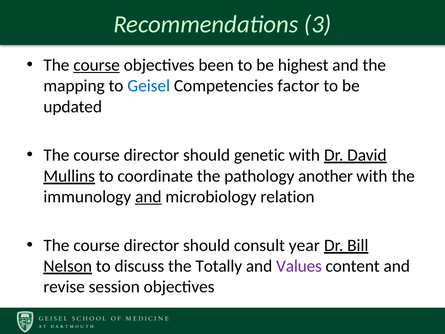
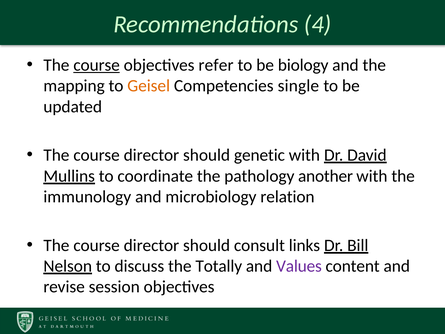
3: 3 -> 4 (318, 24)
been: been -> refer (216, 65)
highest: highest -> biology (303, 65)
Geisel colour: blue -> orange (149, 86)
factor: factor -> single (298, 86)
and underline: present -> none (148, 197)
year: year -> links (304, 245)
